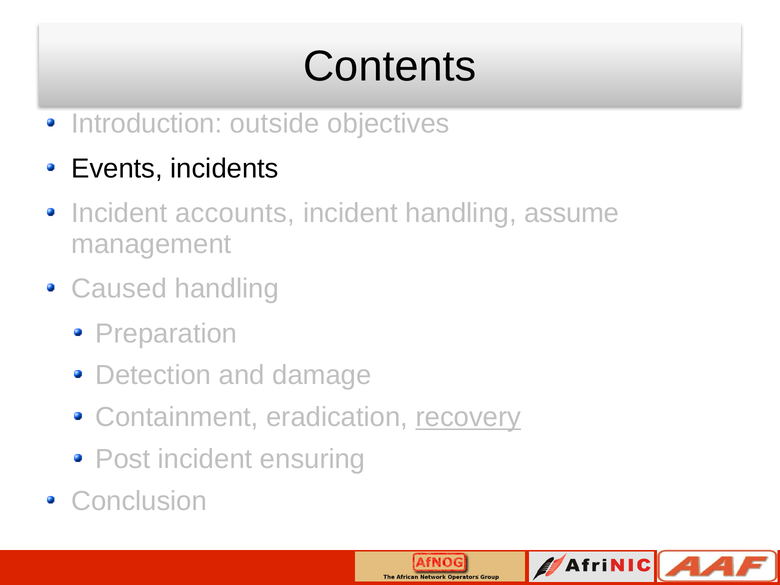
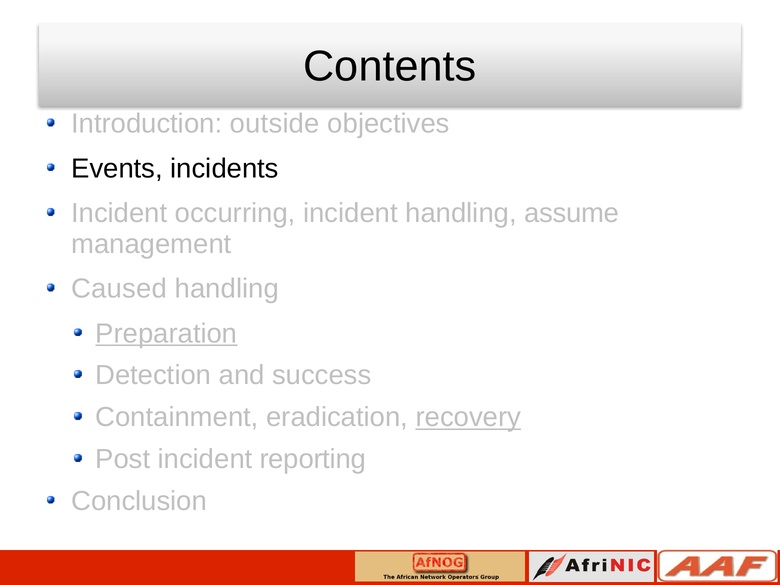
accounts: accounts -> occurring (235, 213)
Preparation underline: none -> present (166, 333)
damage: damage -> success (322, 375)
ensuring: ensuring -> reporting (313, 459)
